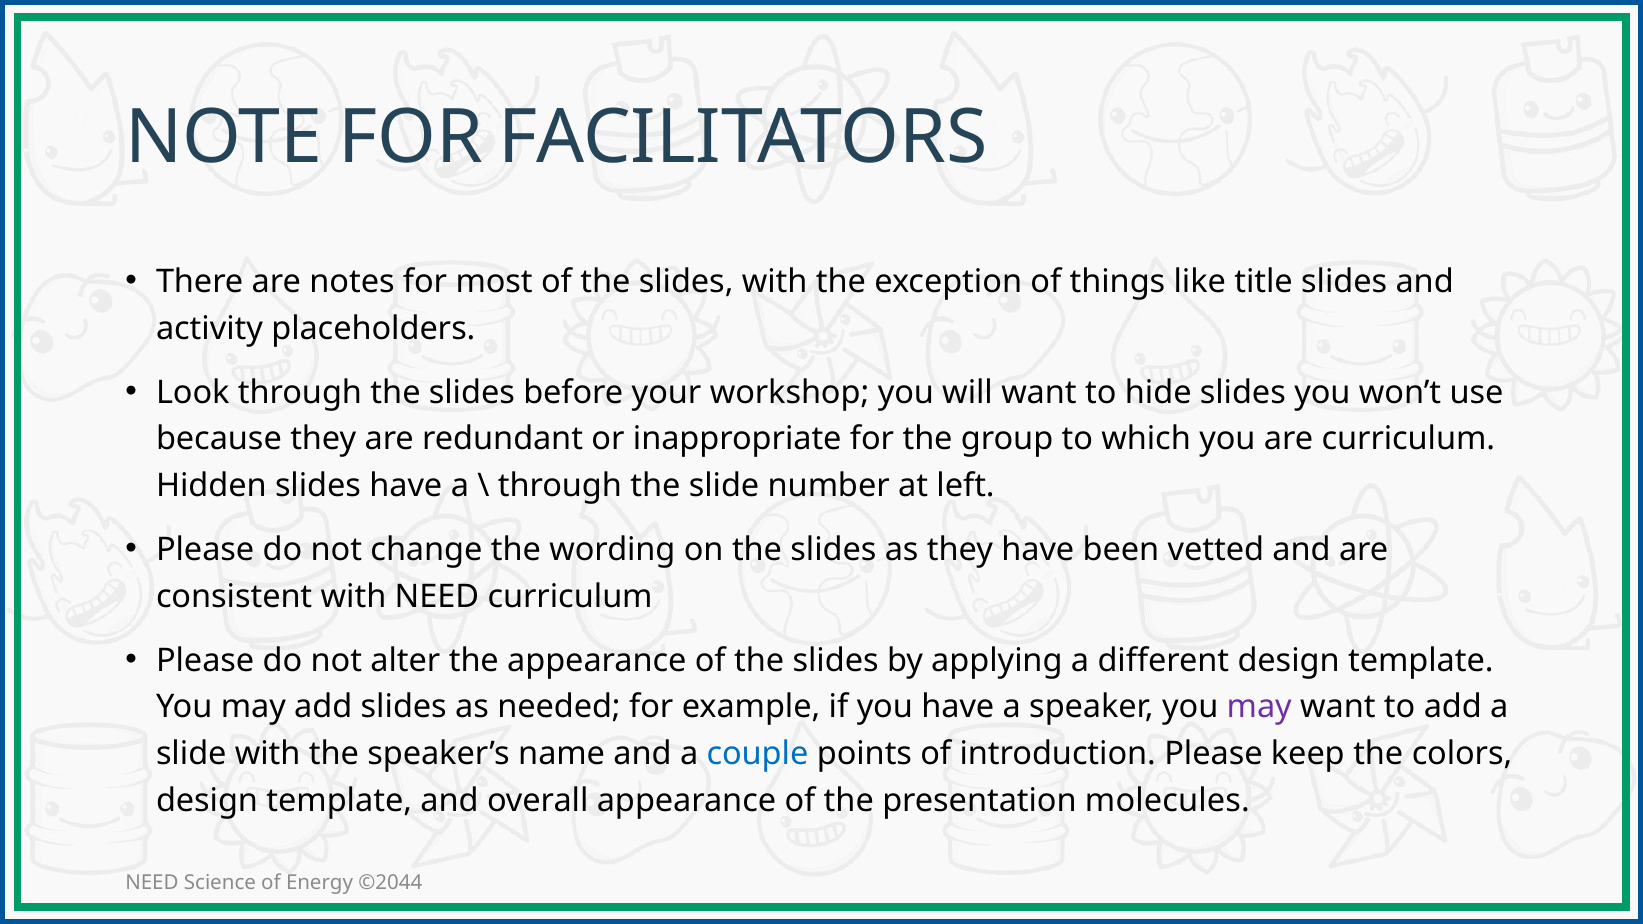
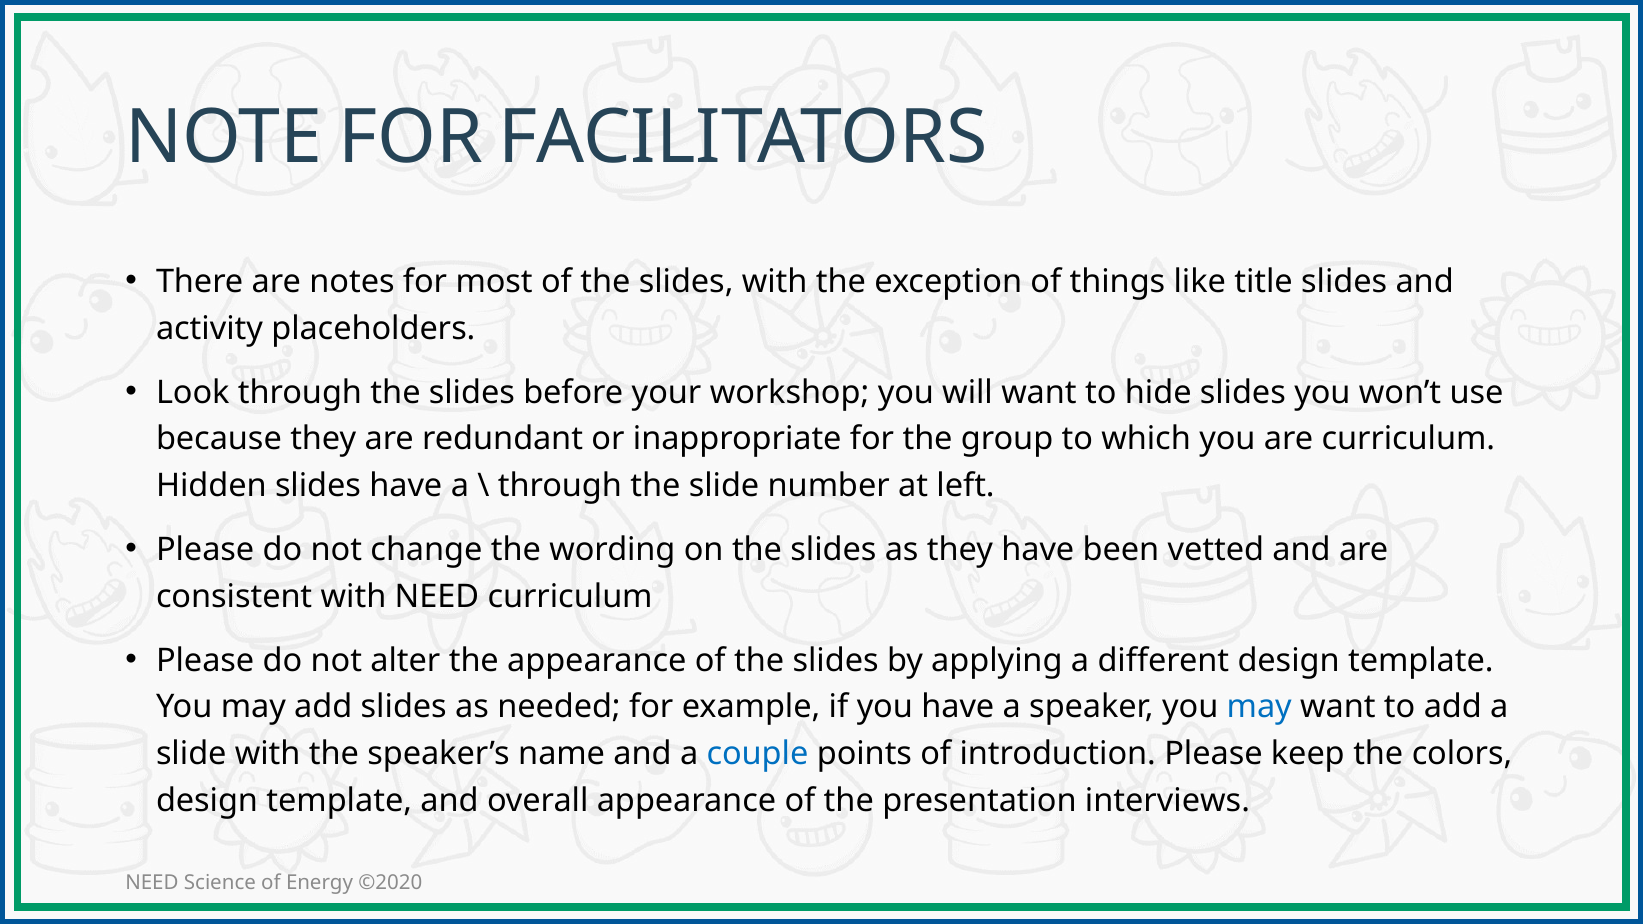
may colour: purple -> blue (1259, 707)
molecules: molecules -> interviews (1167, 801)
©2044: ©2044 -> ©2020 (390, 883)
